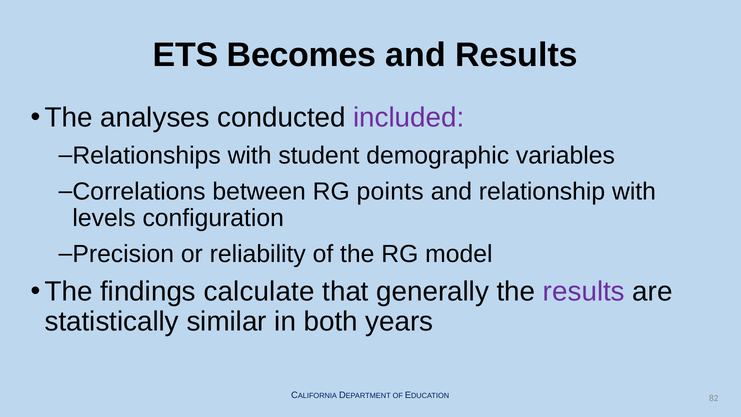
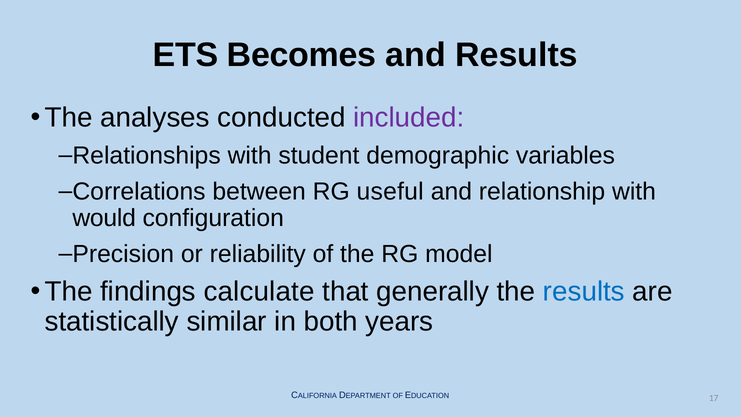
points: points -> useful (390, 191)
levels: levels -> would (104, 218)
results colour: purple -> blue (584, 292)
82: 82 -> 17 (714, 398)
